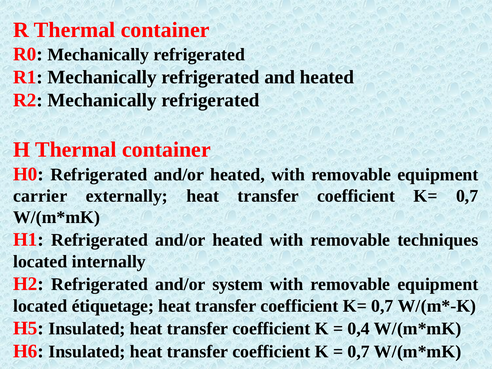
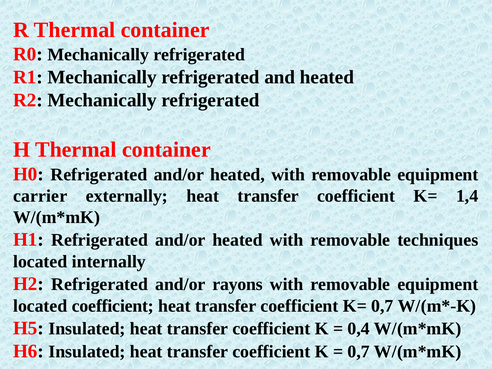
0,7: 0,7 -> 1,4 (467, 196)
system: system -> rayons (238, 284)
located étiquetage: étiquetage -> coefficient (113, 306)
